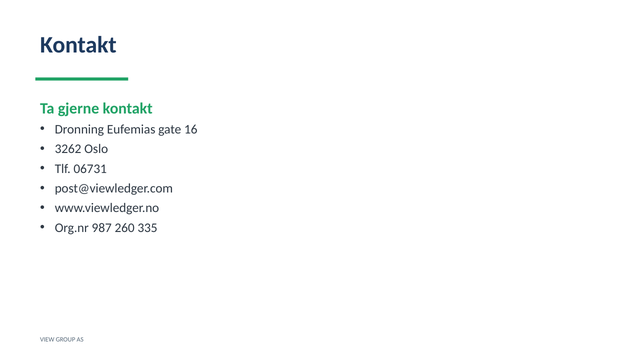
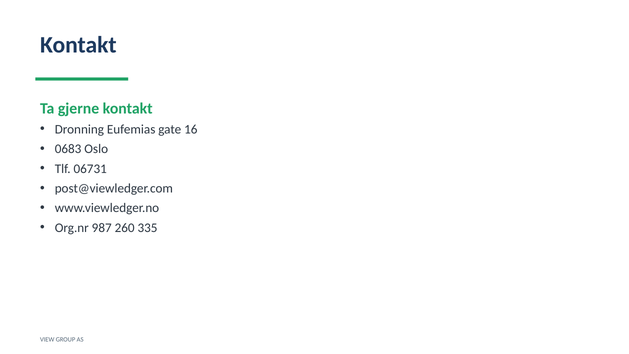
3262: 3262 -> 0683 (68, 149)
